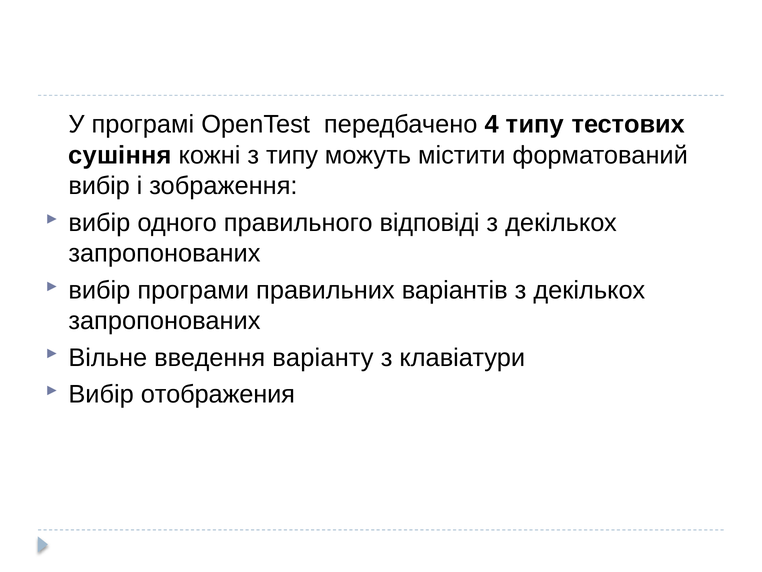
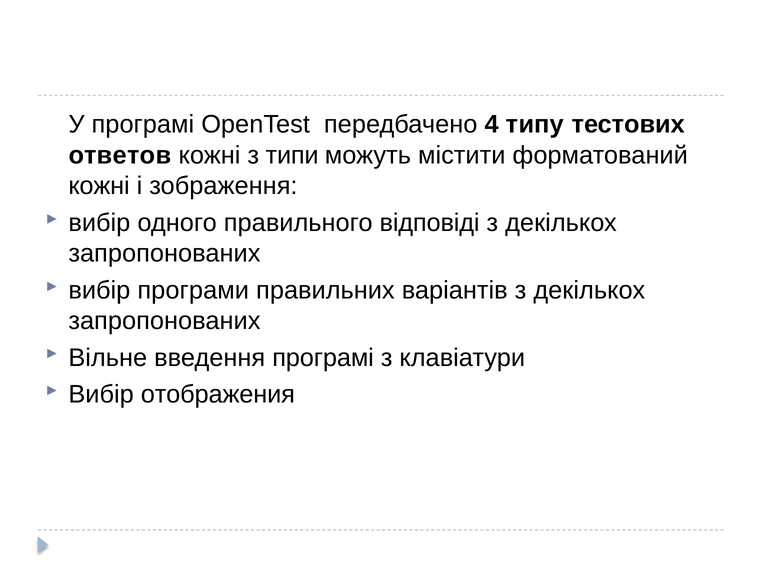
сушіння: сушіння -> ответов (120, 155)
з типу: типу -> типи (292, 155)
вибір: вибір -> кожні (99, 186)
введення варіанту: варіанту -> програмі (323, 357)
